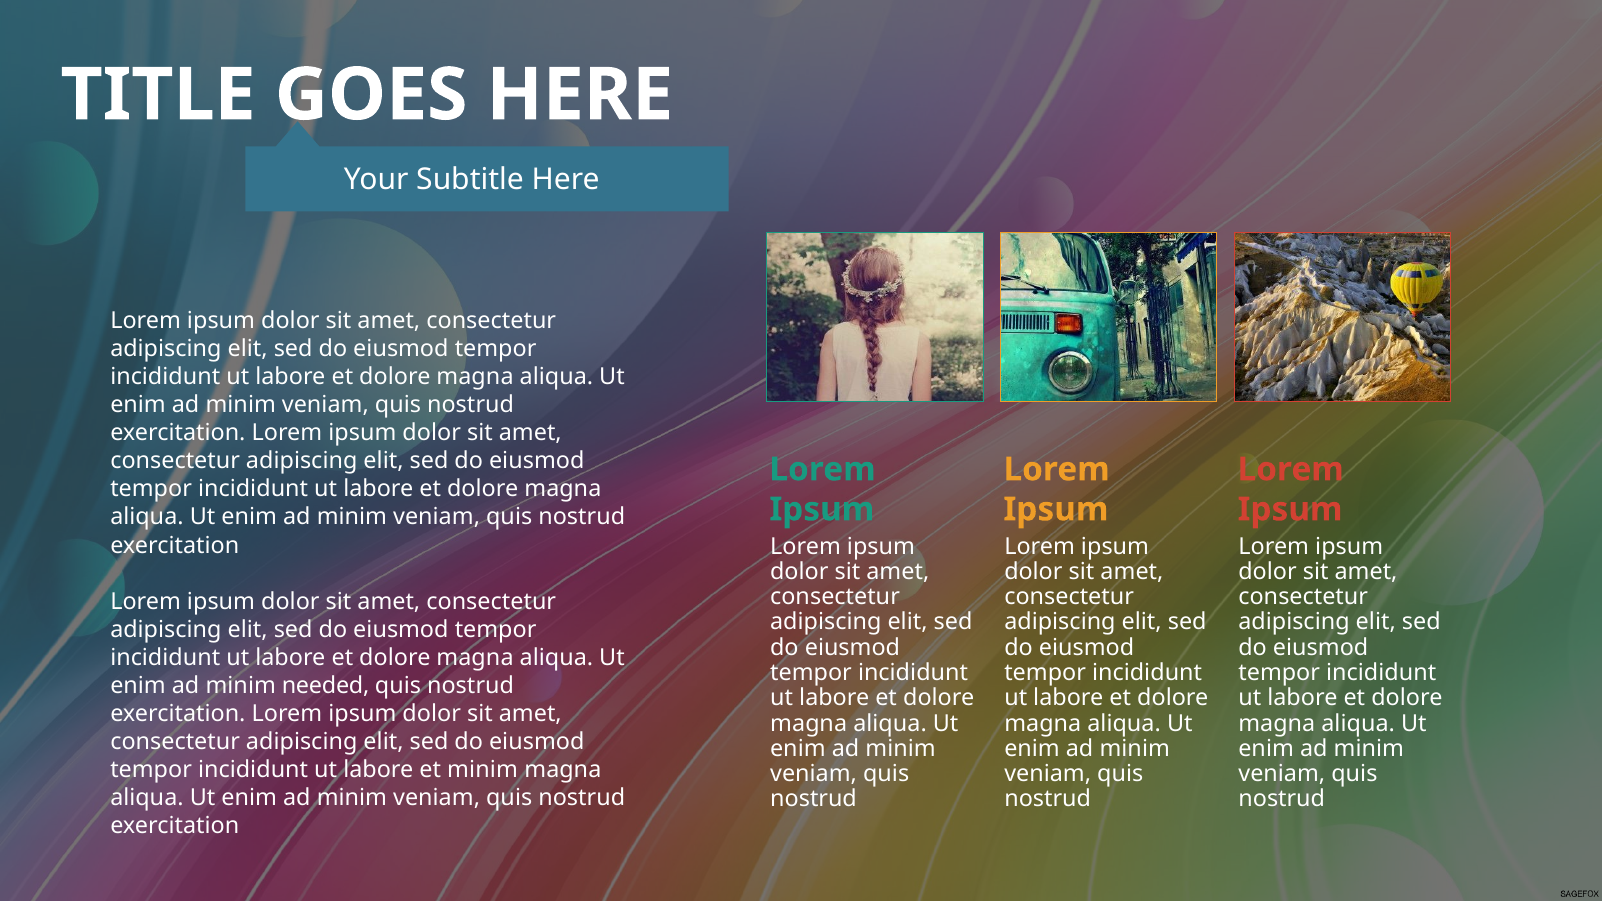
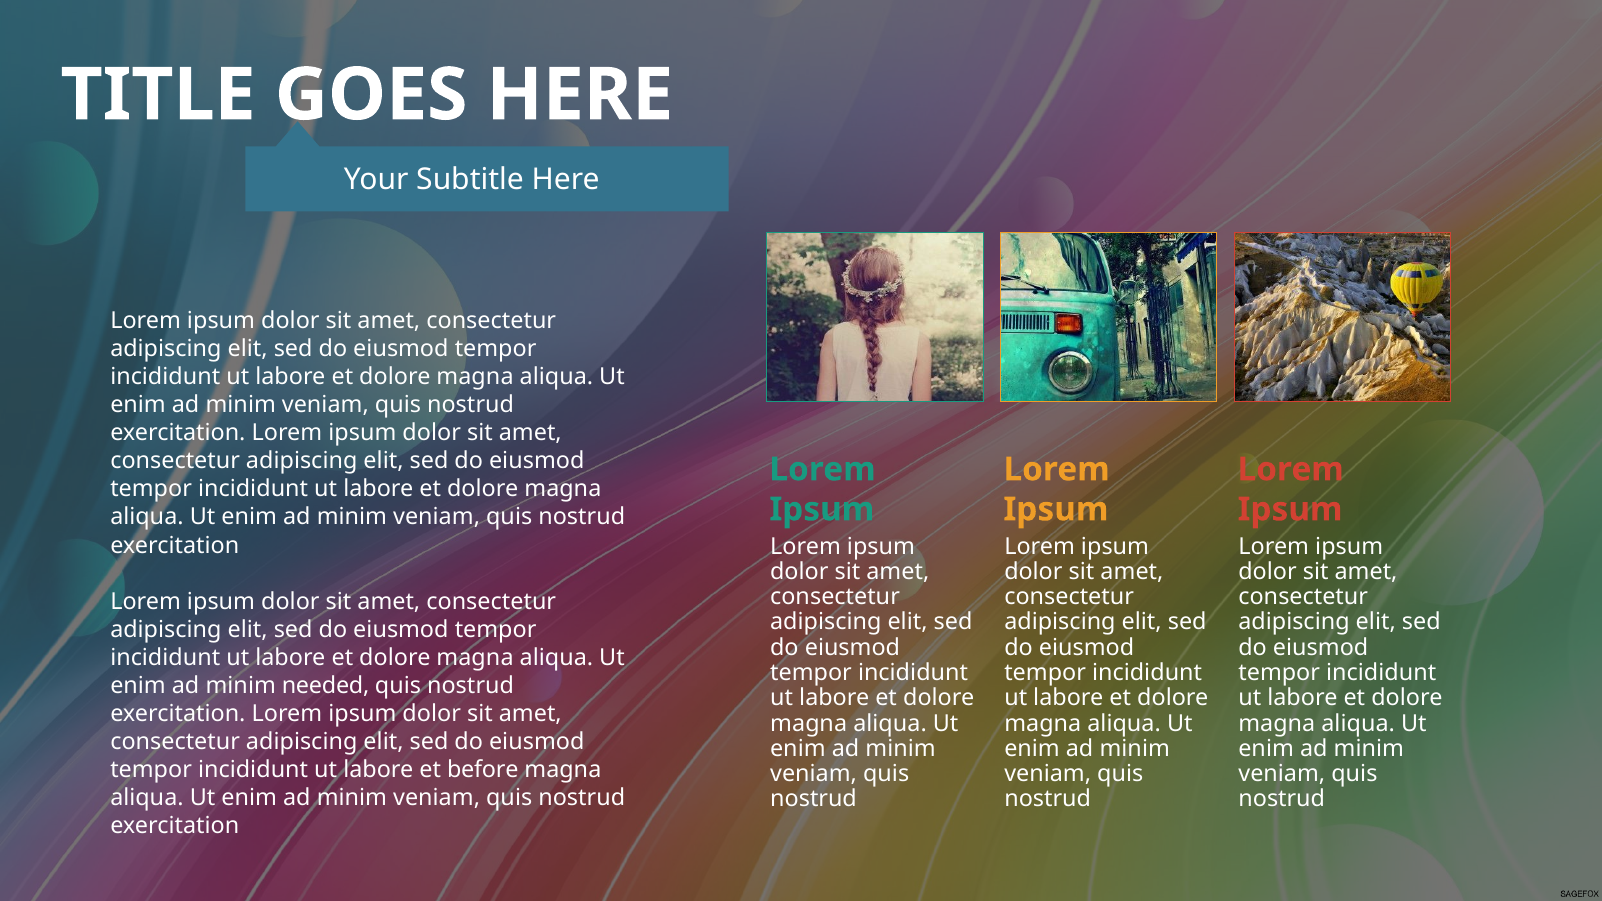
et minim: minim -> before (483, 770)
